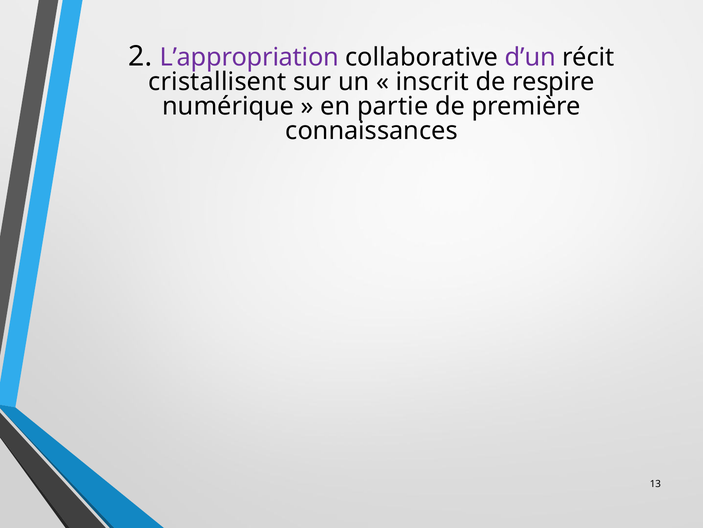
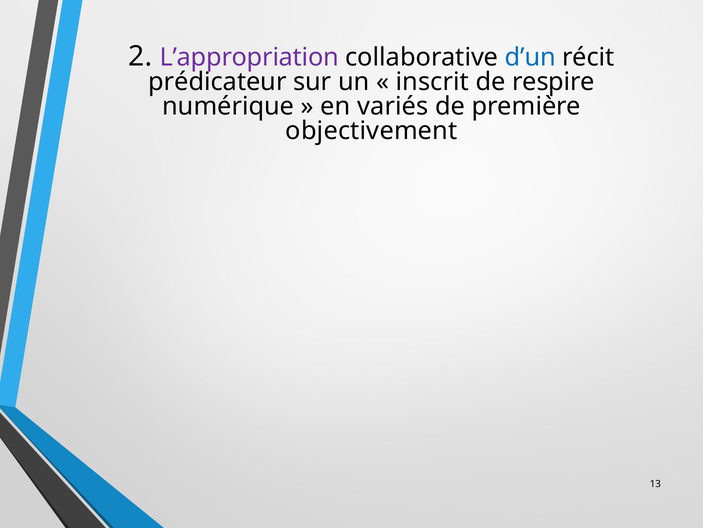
d’un colour: purple -> blue (530, 57)
cristallisent: cristallisent -> prédicateur (217, 82)
partie: partie -> variés (393, 106)
connaissances: connaissances -> objectivement (371, 131)
